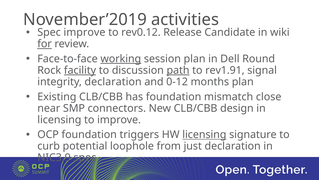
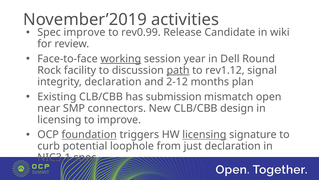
rev0.12: rev0.12 -> rev0.99 (141, 32)
for underline: present -> none (45, 44)
session plan: plan -> year (195, 59)
facility underline: present -> none (80, 70)
rev1.91: rev1.91 -> rev1.12 (225, 70)
0-12: 0-12 -> 2-12 (177, 82)
has foundation: foundation -> submission (174, 96)
close: close -> open (269, 96)
foundation underline: none -> present (89, 134)
NIC3.9: NIC3.9 -> NIC3.1 (54, 157)
